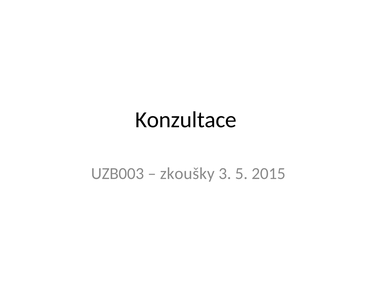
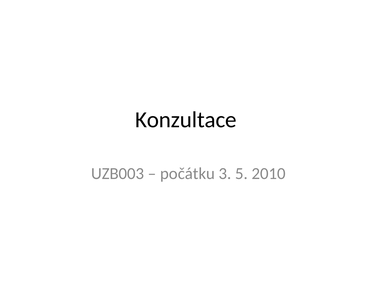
zkoušky: zkoušky -> počátku (188, 173)
2015: 2015 -> 2010 (269, 173)
